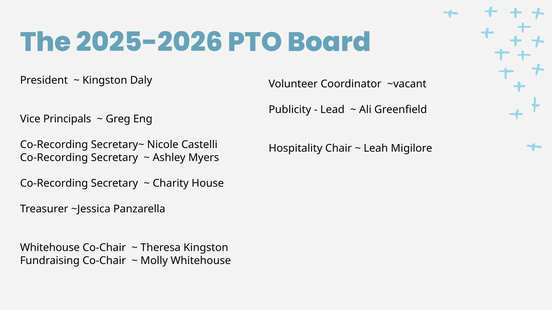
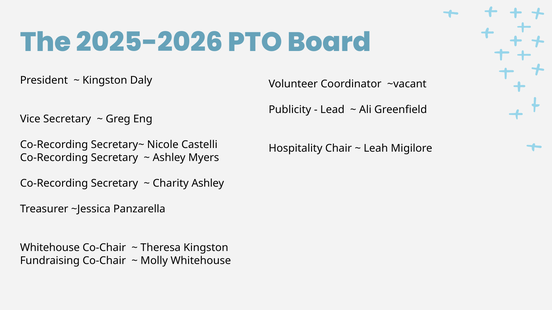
Vice Principals: Principals -> Secretary (67, 119)
Charity House: House -> Ashley (208, 184)
